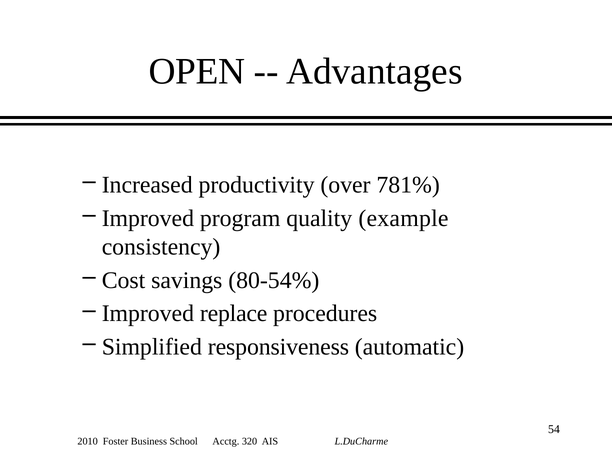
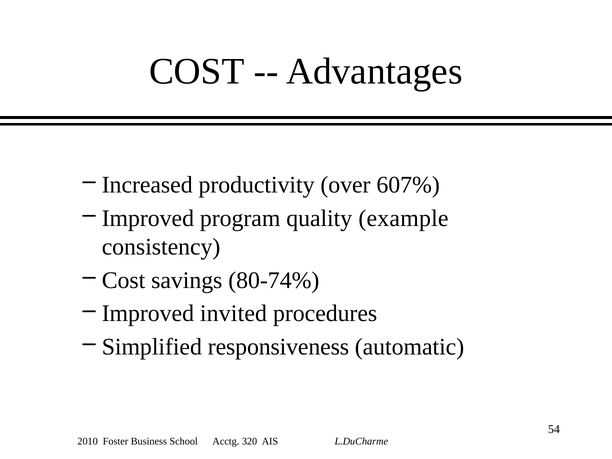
OPEN: OPEN -> COST (197, 71)
781%: 781% -> 607% (408, 185)
80-54%: 80-54% -> 80-74% (274, 280)
replace: replace -> invited (233, 314)
